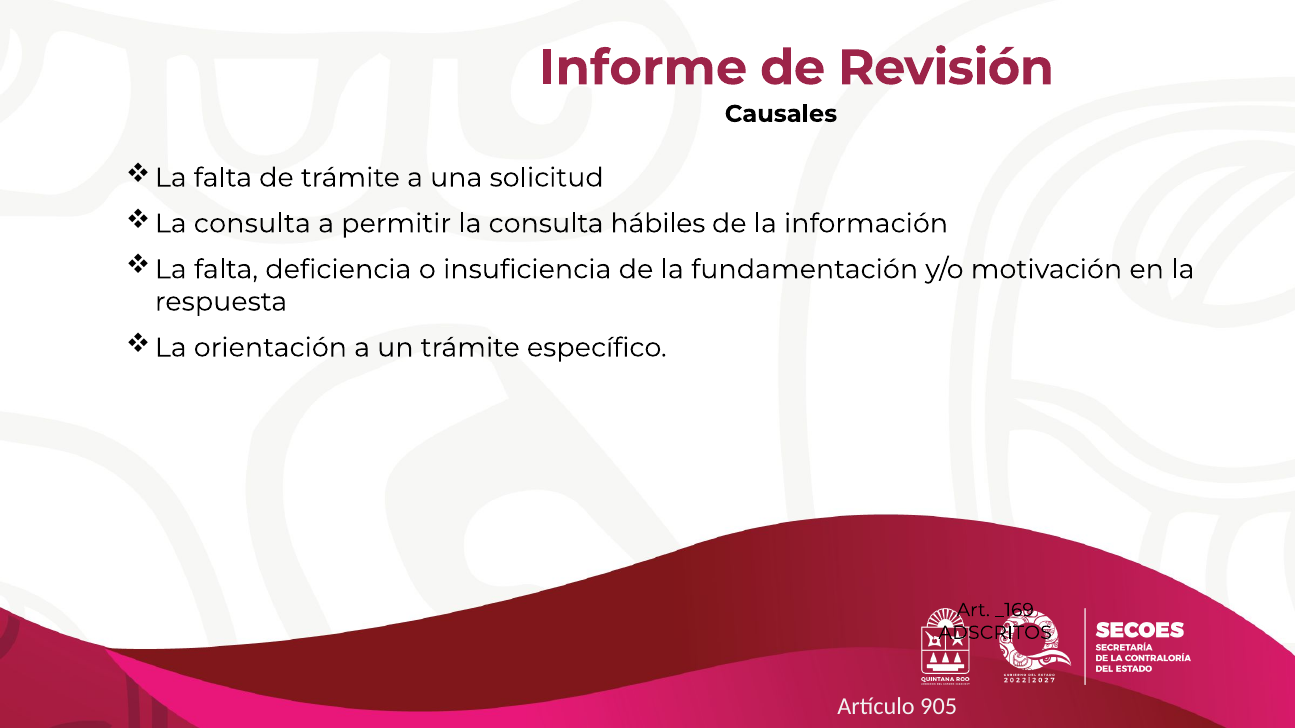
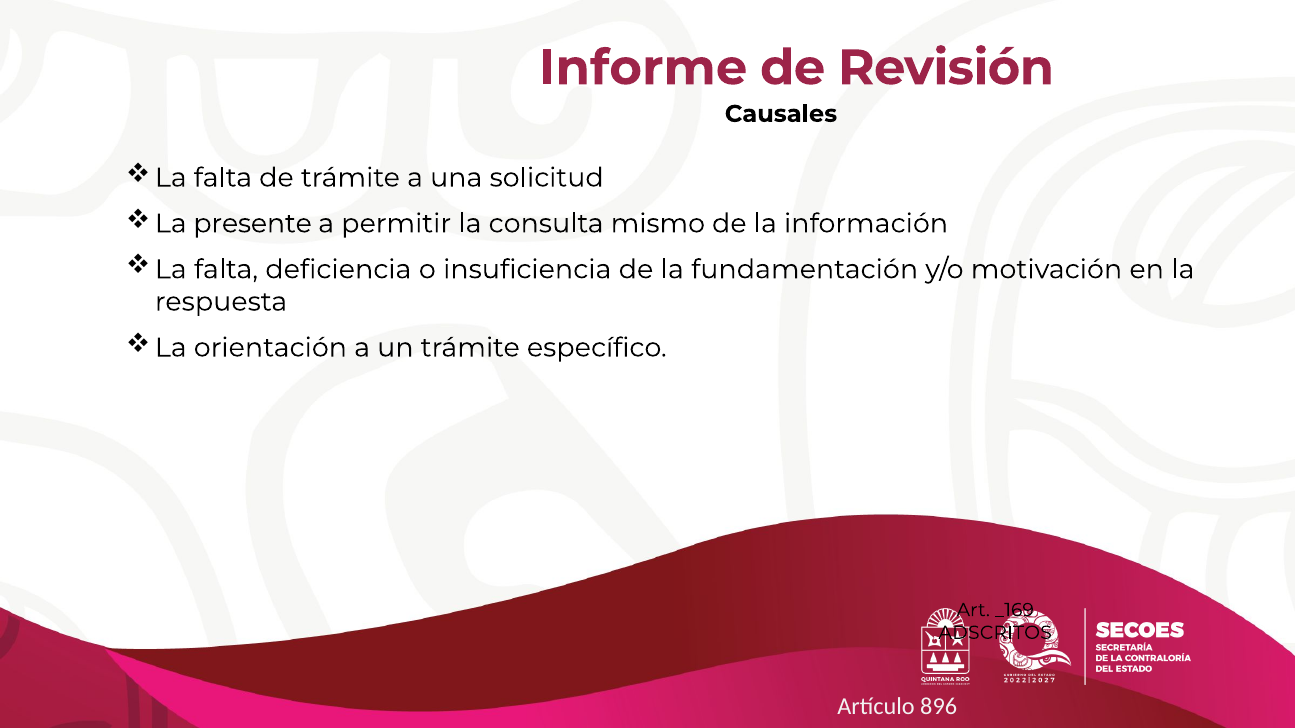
consulta: consulta -> presente (253, 224)
hábiles: hábiles -> mismo (658, 224)
905: 905 -> 896 (939, 707)
